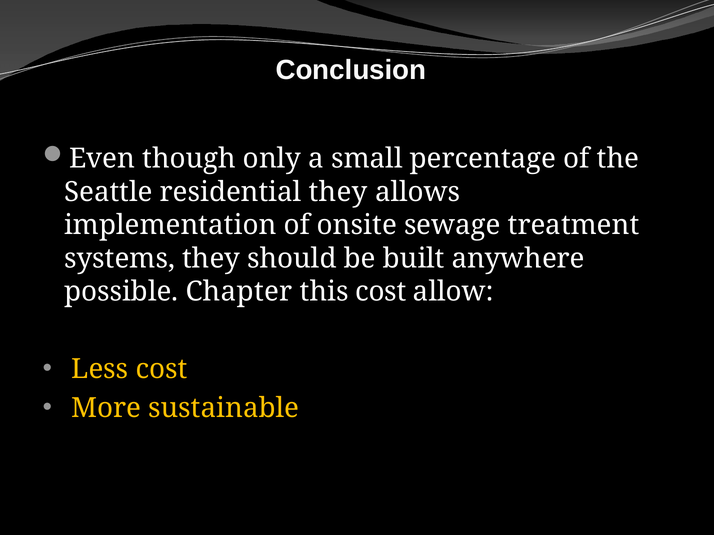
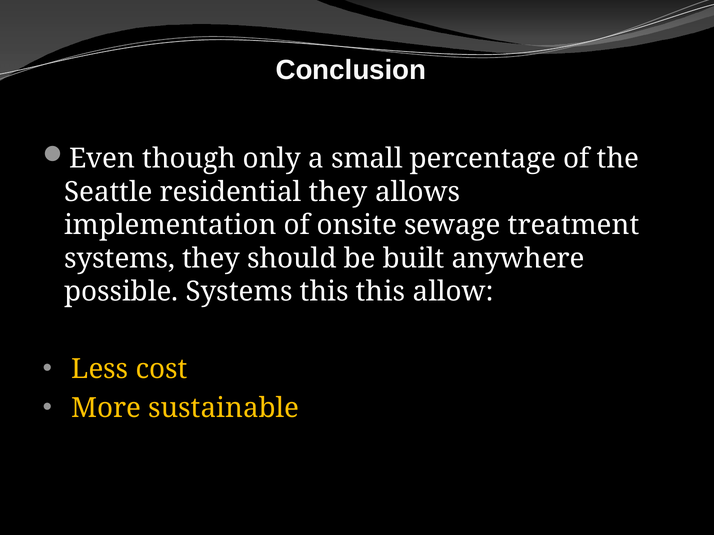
possible Chapter: Chapter -> Systems (239, 292)
this cost: cost -> this (381, 292)
